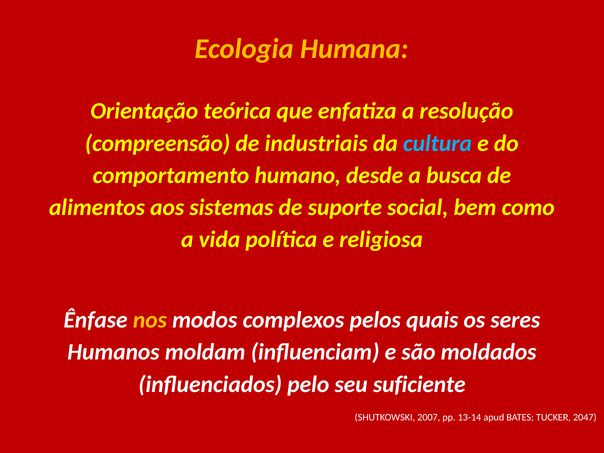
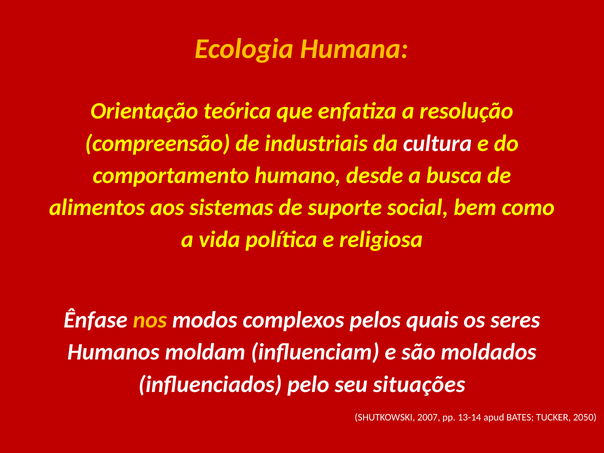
cultura colour: light blue -> white (438, 143)
suficiente: suficiente -> situações (419, 384)
2047: 2047 -> 2050 (585, 418)
